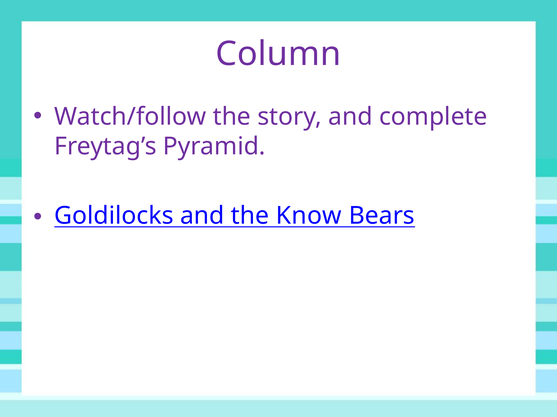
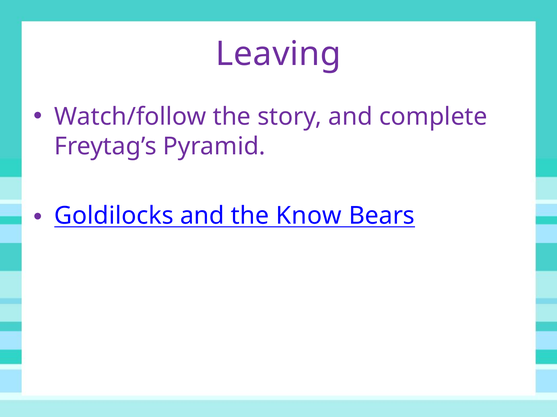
Column: Column -> Leaving (278, 54)
